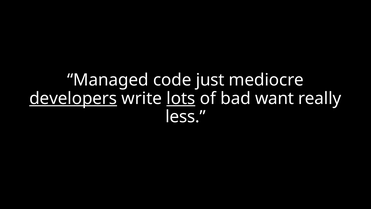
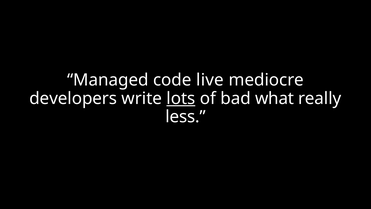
just: just -> live (210, 80)
developers underline: present -> none (73, 98)
want: want -> what (275, 98)
